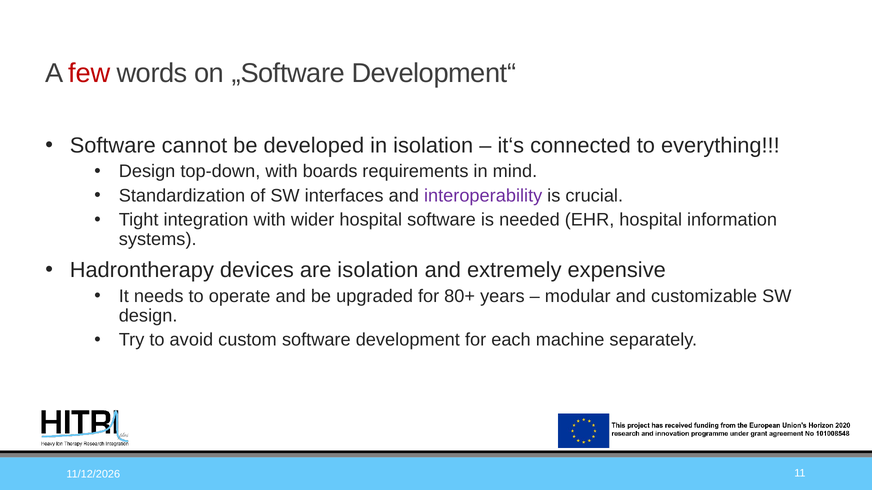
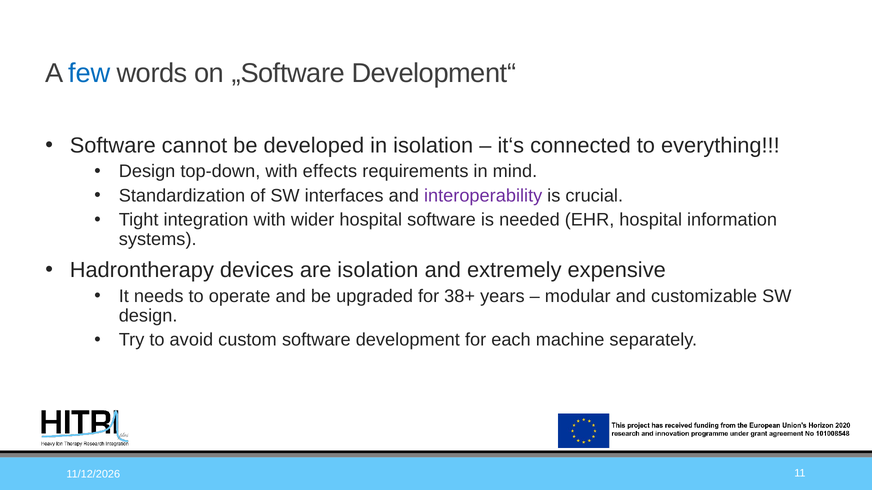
few colour: red -> blue (89, 73)
boards: boards -> effects (330, 172)
80+: 80+ -> 38+ (460, 296)
